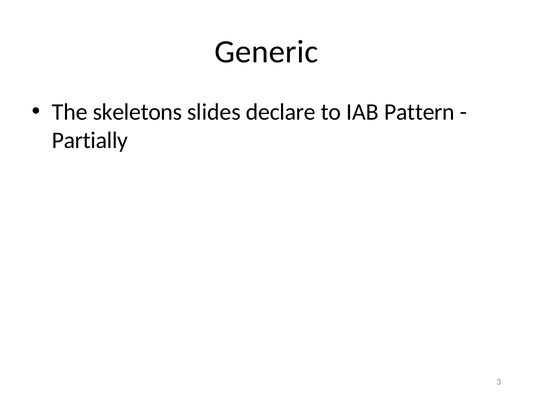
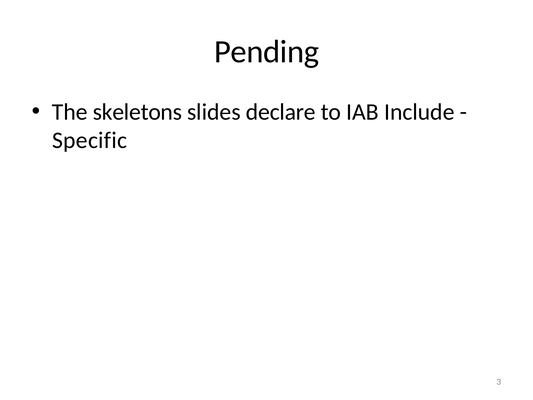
Generic: Generic -> Pending (267, 52)
Pattern: Pattern -> Include (419, 112)
Partially: Partially -> Specific (90, 140)
